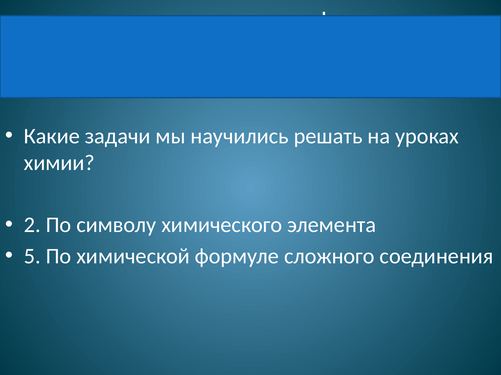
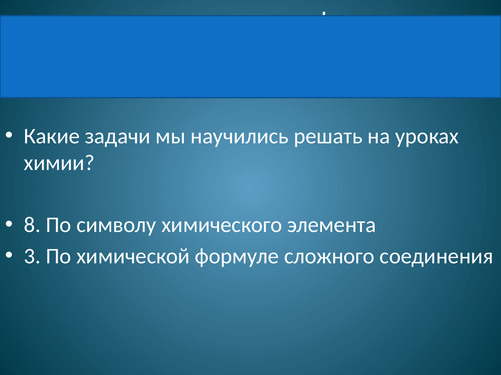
2: 2 -> 8 (32, 225)
5: 5 -> 3 (32, 257)
